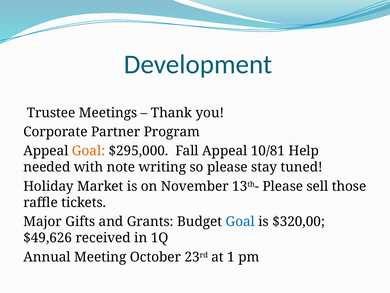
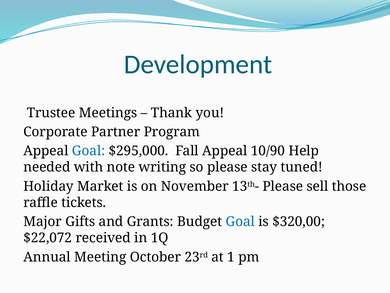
Goal colour: orange -> blue (89, 151)
10/81: 10/81 -> 10/90 (268, 151)
$49,626: $49,626 -> $22,072 (48, 238)
